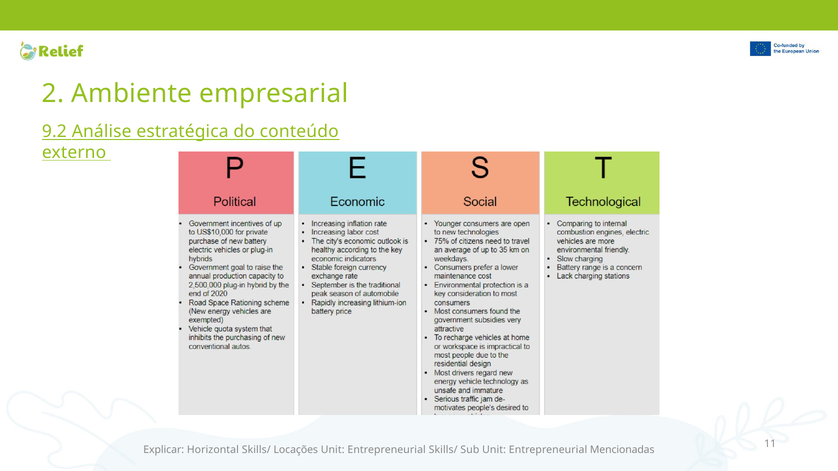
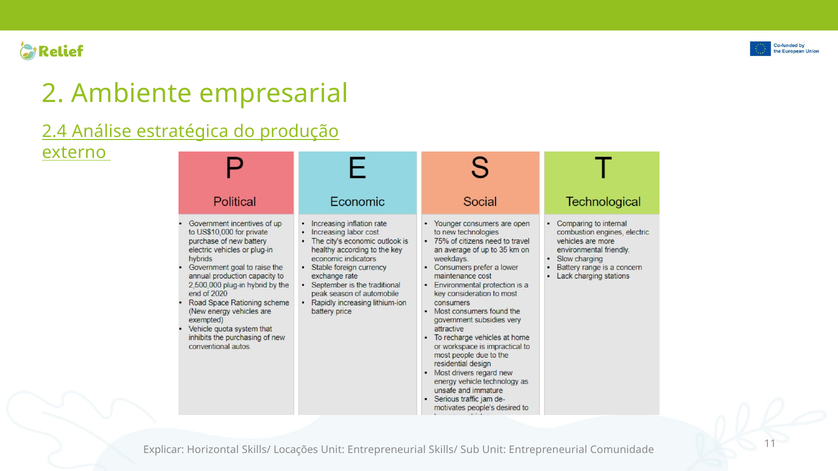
9.2: 9.2 -> 2.4 (54, 132)
conteúdo: conteúdo -> produção (299, 132)
Mencionadas: Mencionadas -> Comunidade (622, 450)
